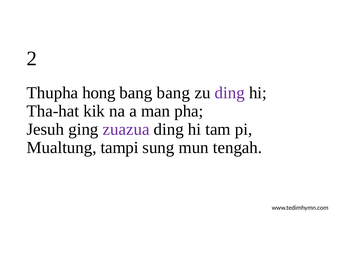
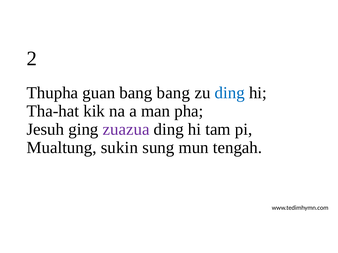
hong: hong -> guan (99, 93)
ding colour: purple -> blue (230, 93)
tampi: tampi -> sukin (119, 148)
